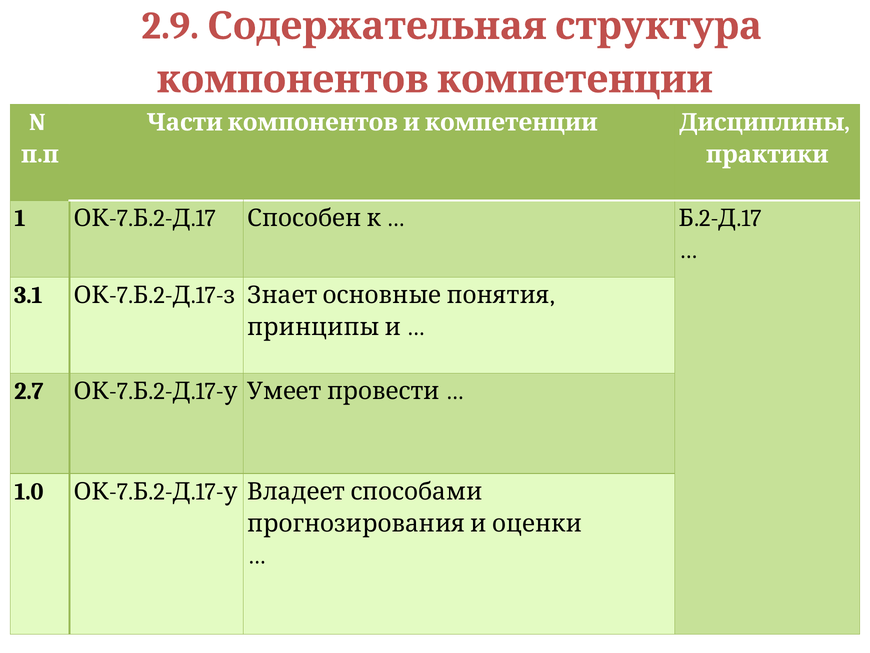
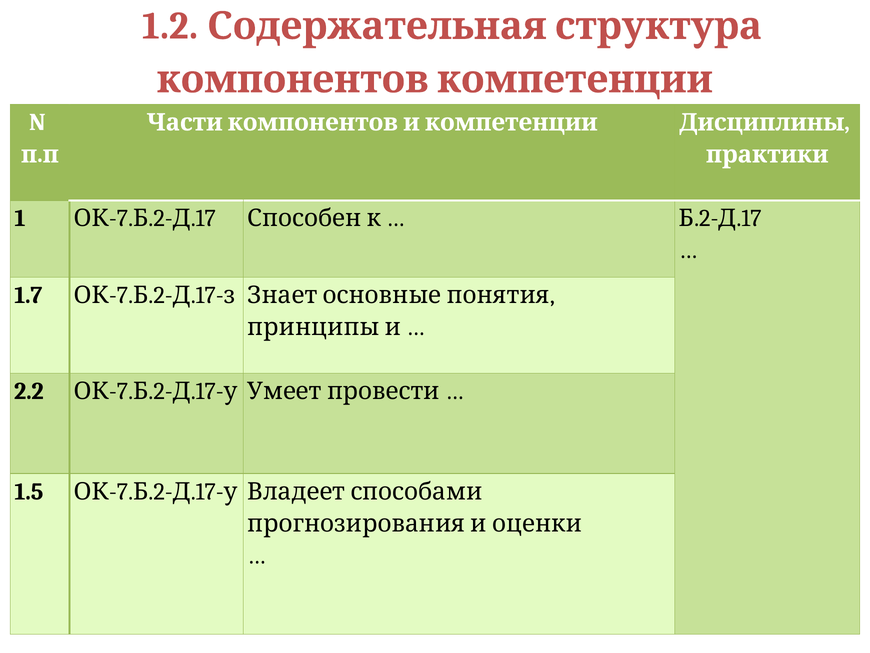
2.9: 2.9 -> 1.2 (170, 26)
3.1: 3.1 -> 1.7 (28, 295)
2.7: 2.7 -> 2.2 (29, 391)
1.0: 1.0 -> 1.5 (29, 491)
